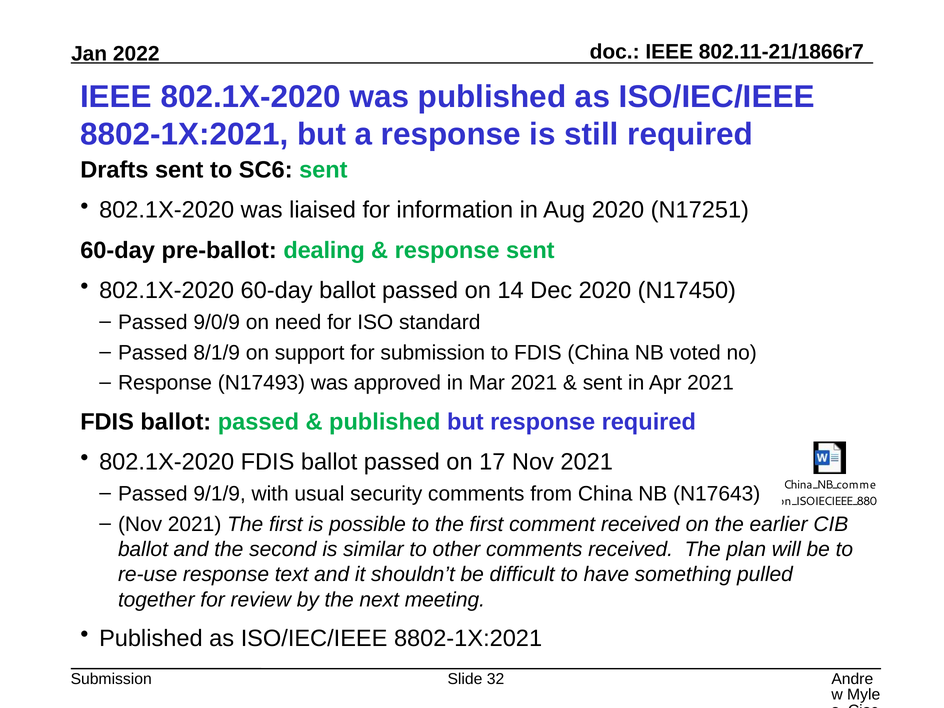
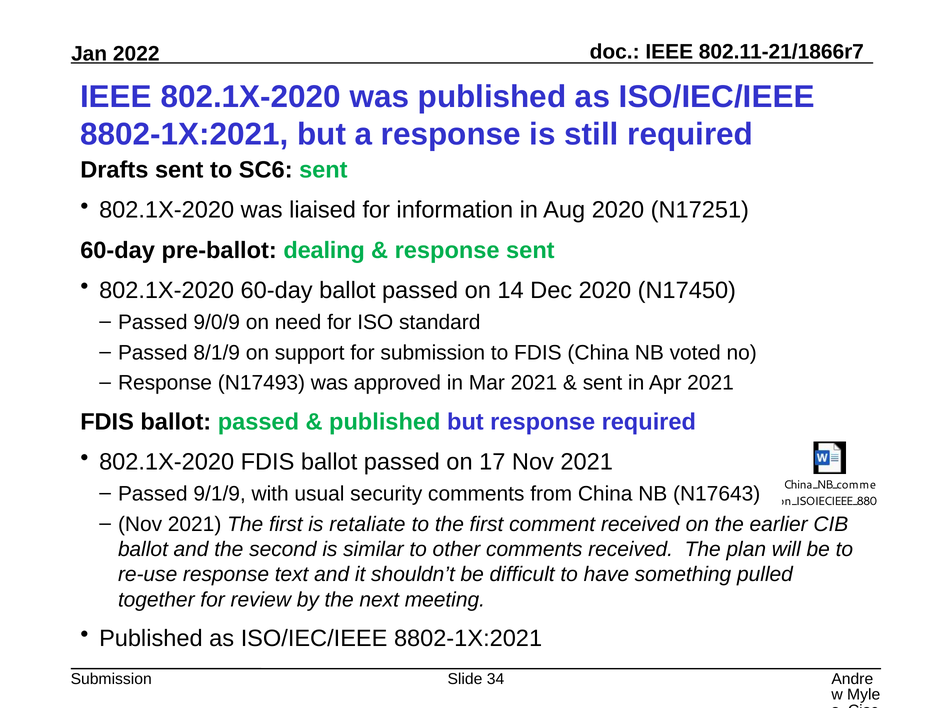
possible: possible -> retaliate (367, 524)
32: 32 -> 34 (496, 679)
